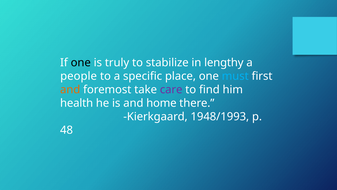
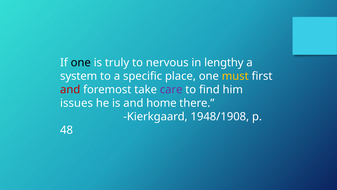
stabilize: stabilize -> nervous (167, 63)
people: people -> system (79, 76)
must colour: light blue -> yellow (235, 76)
and colour: orange -> red (70, 89)
health: health -> issues (77, 103)
1948/1993: 1948/1993 -> 1948/1908 (220, 116)
